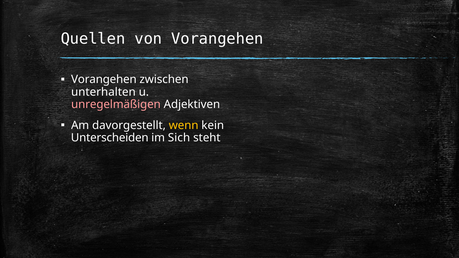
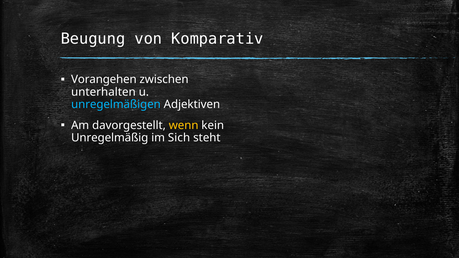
Quellen: Quellen -> Beugung (93, 39)
von Vorangehen: Vorangehen -> Komparativ (217, 39)
unregelmäßigen colour: pink -> light blue (116, 104)
Unterscheiden: Unterscheiden -> Unregelmäßig (110, 138)
